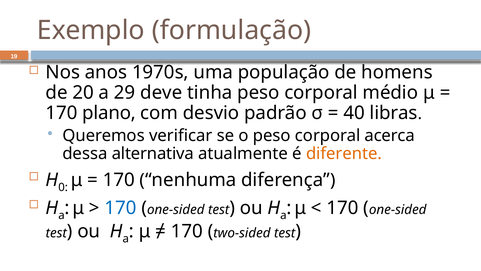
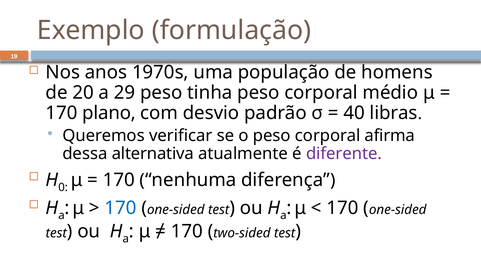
29 deve: deve -> peso (161, 92)
acerca: acerca -> afirma (390, 135)
diferente colour: orange -> purple (344, 153)
